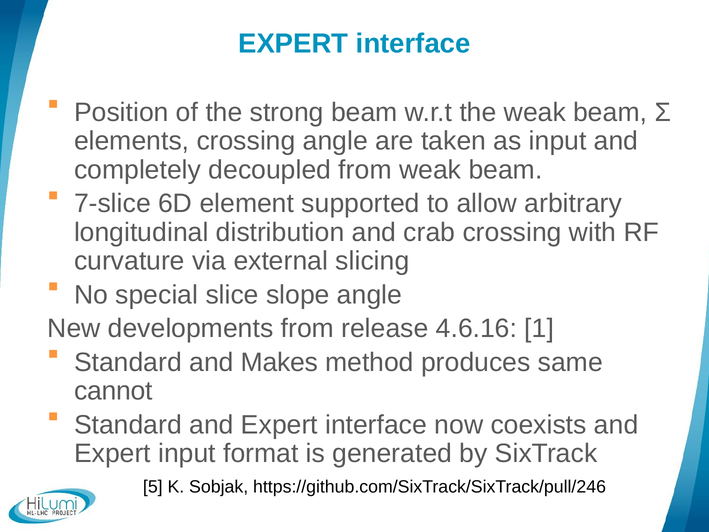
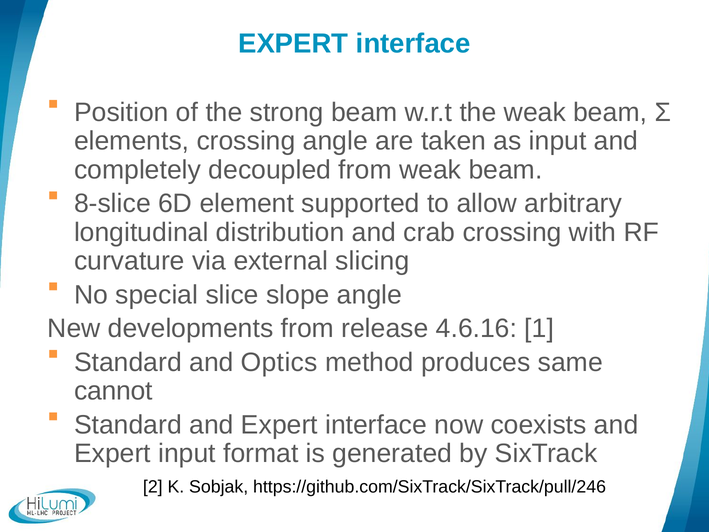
7-slice: 7-slice -> 8-slice (112, 204)
Makes: Makes -> Optics (279, 362)
5: 5 -> 2 (153, 486)
